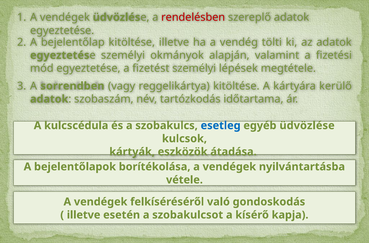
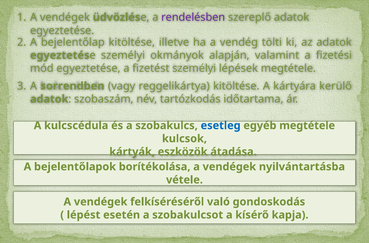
rendelésben colour: red -> purple (193, 17)
egyéb üdvözlése: üdvözlése -> megtétele (307, 126)
illetve: illetve -> lépést (84, 215)
